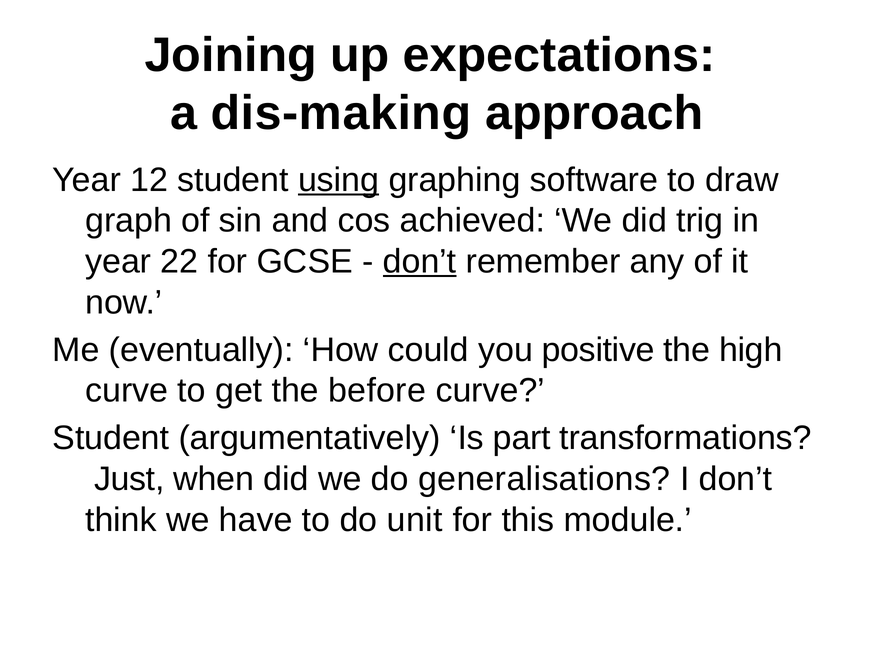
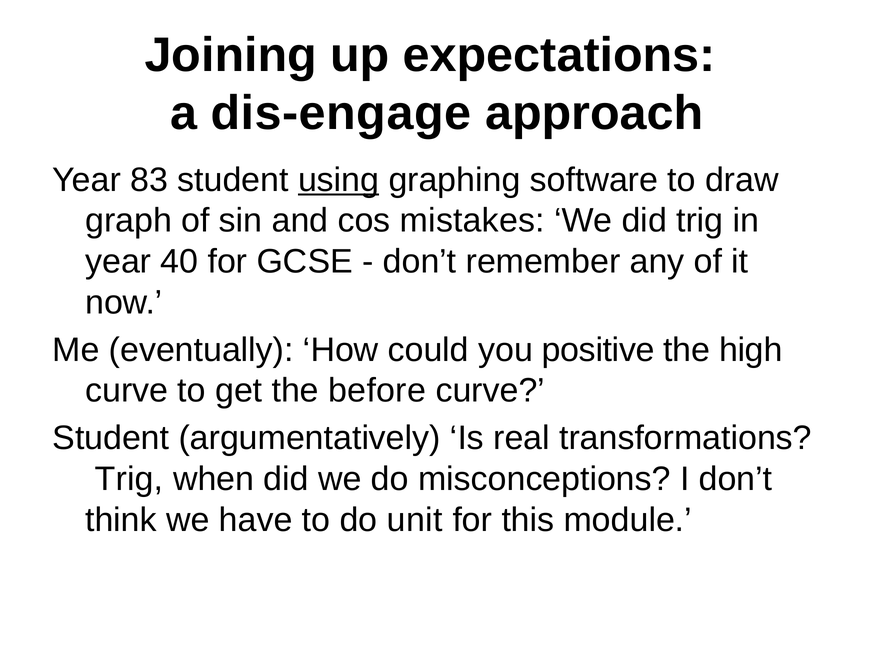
dis-making: dis-making -> dis-engage (341, 113)
12: 12 -> 83 (149, 180)
achieved: achieved -> mistakes (472, 221)
22: 22 -> 40 (179, 262)
don’t underline: present -> none (420, 262)
part: part -> real (522, 439)
Just: Just -> Trig (129, 479)
generalisations: generalisations -> misconceptions (544, 479)
